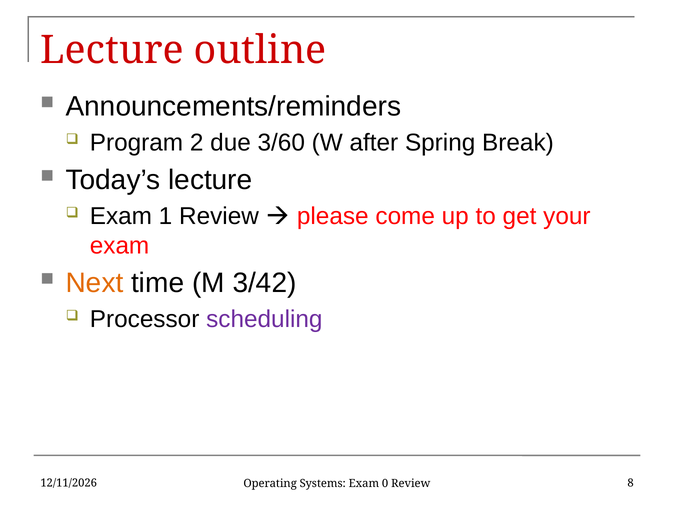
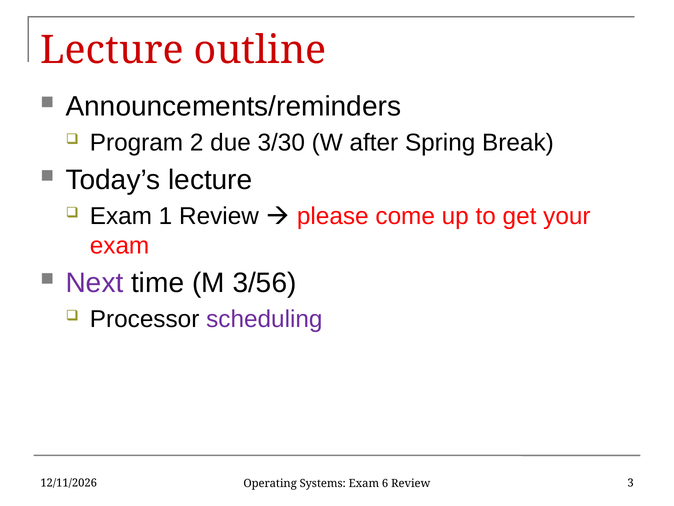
3/60: 3/60 -> 3/30 (281, 143)
Next colour: orange -> purple (95, 283)
3/42: 3/42 -> 3/56 (264, 283)
8: 8 -> 3 (631, 483)
0: 0 -> 6 (385, 483)
